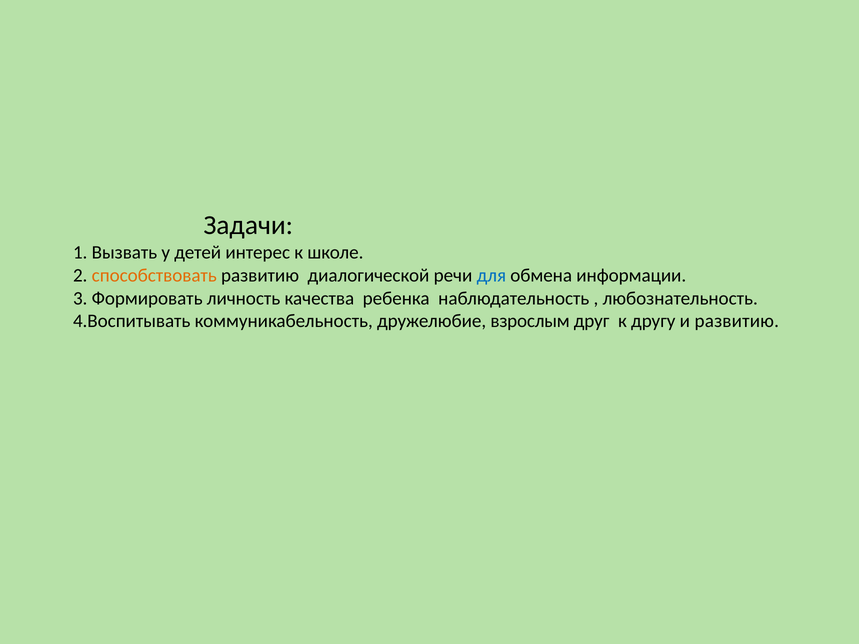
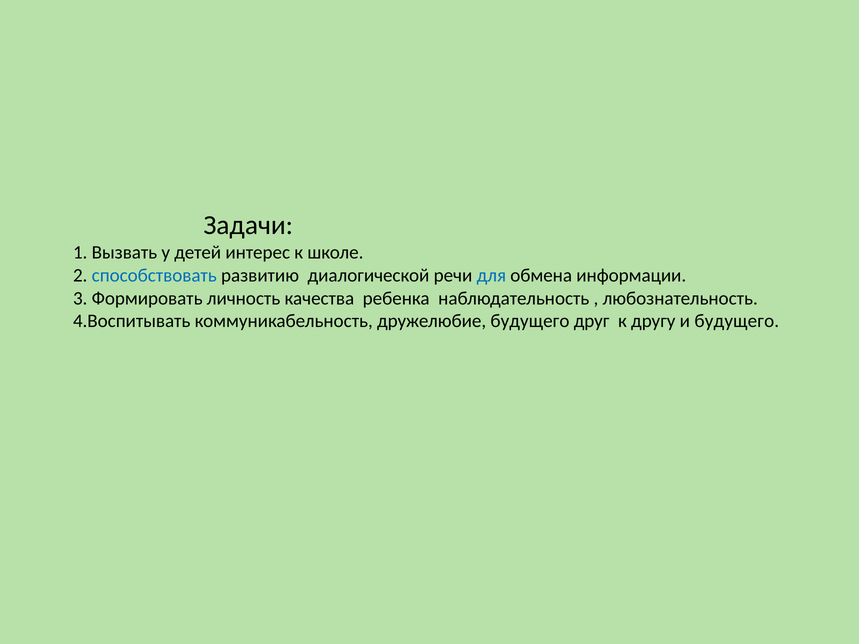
способствовать colour: orange -> blue (154, 275)
дружелюбие взрослым: взрослым -> будущего (530, 321)
и развитию: развитию -> будущего (737, 321)
